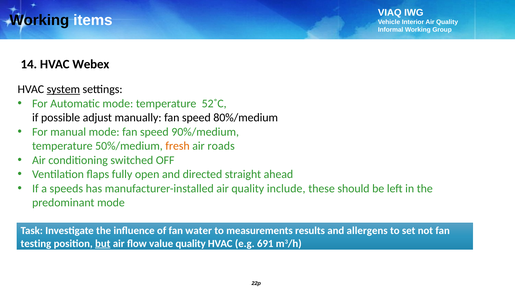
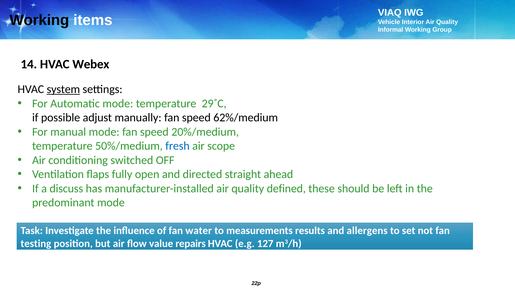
52˚C: 52˚C -> 29˚C (214, 103)
80%/medium: 80%/medium -> 62%/medium (246, 118)
90%/medium: 90%/medium -> 20%/medium (205, 132)
fresh colour: orange -> blue (177, 146)
roads: roads -> scope (221, 146)
speeds: speeds -> discuss (66, 188)
include: include -> defined (286, 188)
but underline: present -> none (103, 243)
value quality: quality -> repairs (191, 243)
691: 691 -> 127 (265, 243)
